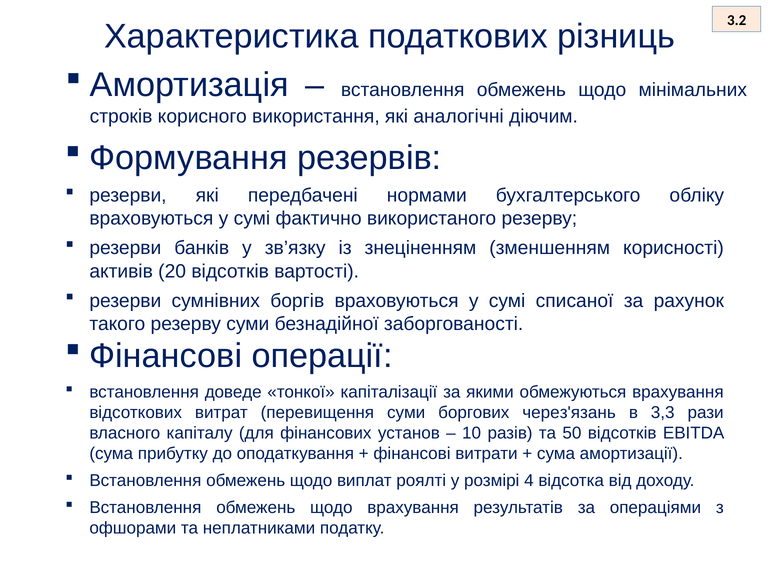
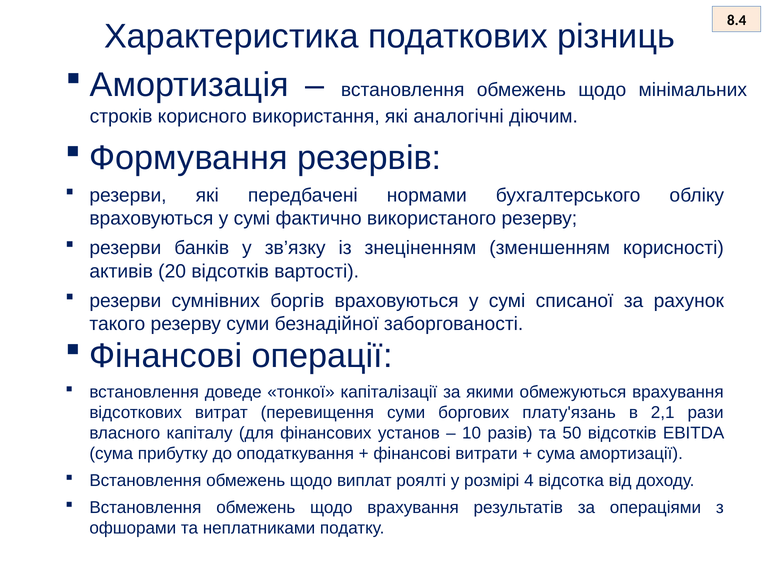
3.2: 3.2 -> 8.4 (737, 20)
через'язань: через'язань -> плату'язань (569, 412)
3,3: 3,3 -> 2,1 (663, 412)
